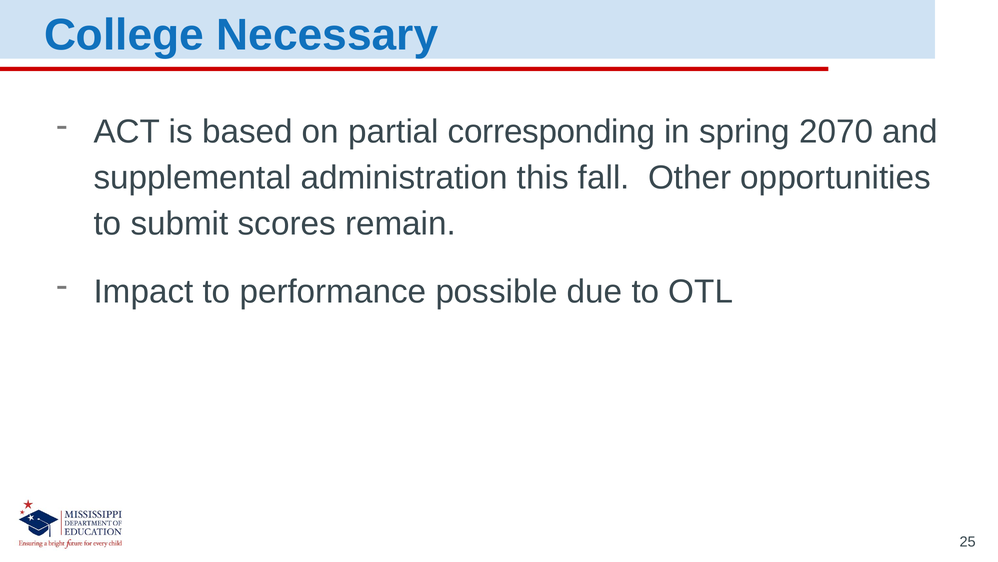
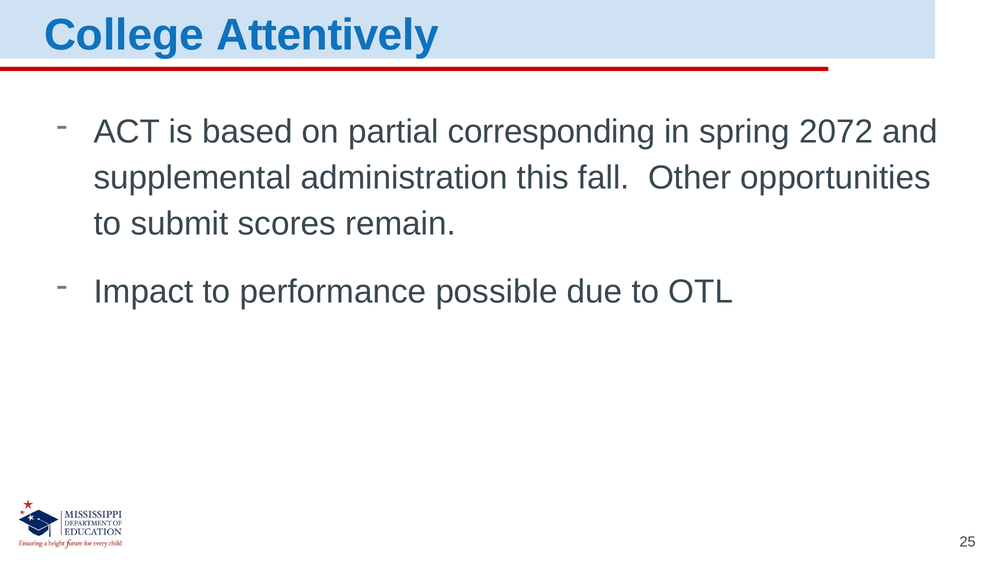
Necessary: Necessary -> Attentively (328, 35)
2070: 2070 -> 2072 (836, 132)
